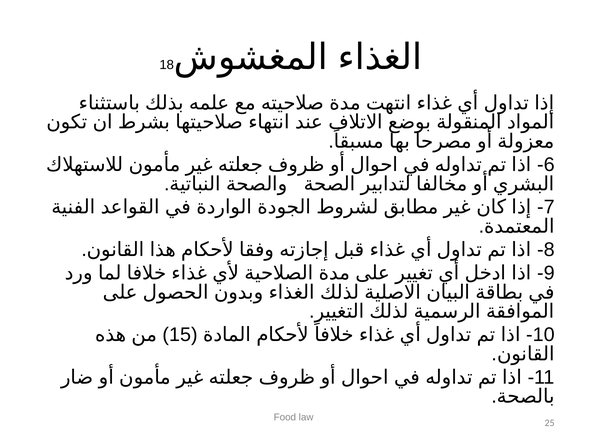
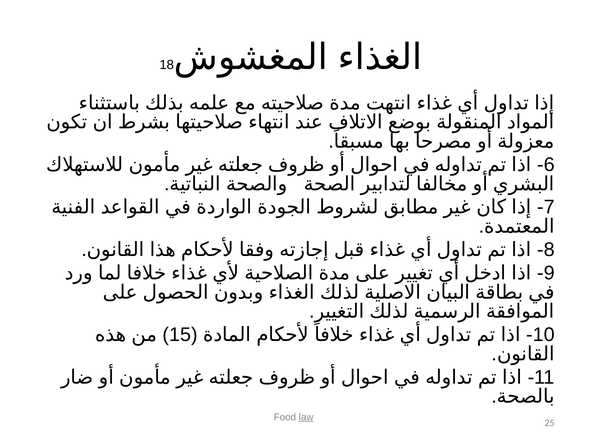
law underline: none -> present (306, 417)
